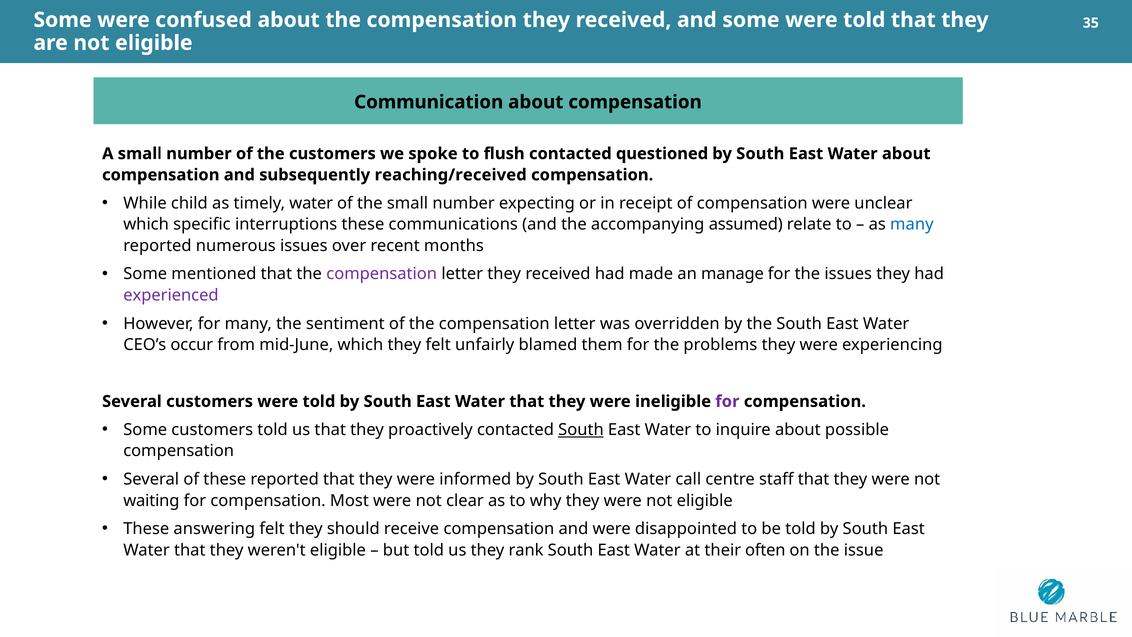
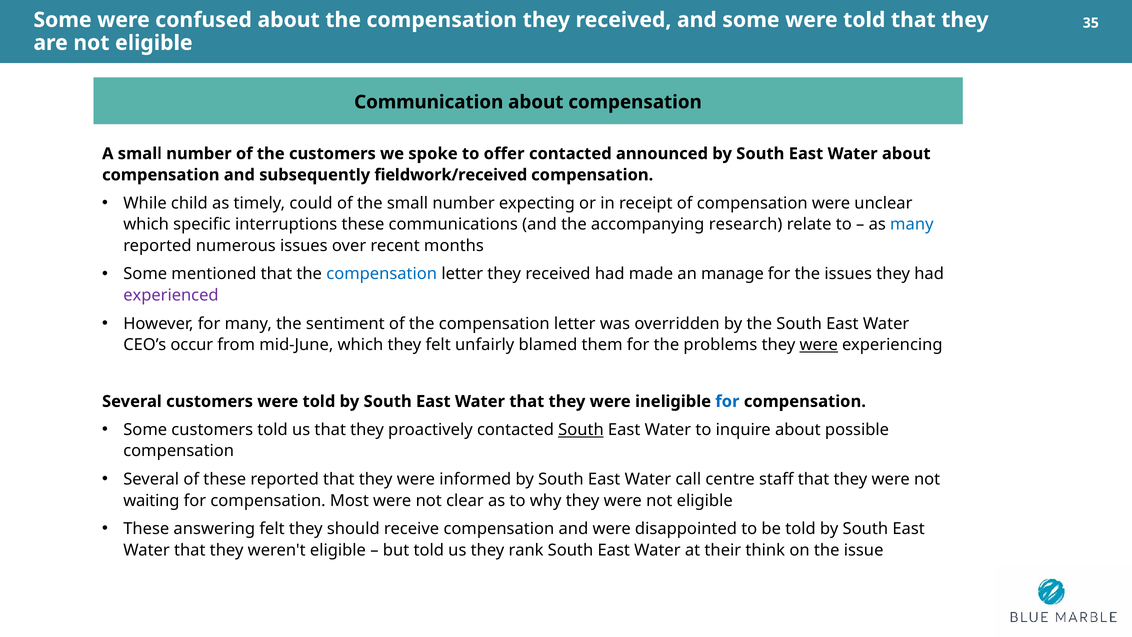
flush: flush -> offer (504, 154)
questioned: questioned -> announced (662, 154)
reaching/received: reaching/received -> fieldwork/received (451, 175)
timely water: water -> could (311, 203)
assumed: assumed -> research (746, 224)
compensation colour: purple -> blue (382, 274)
were underline: none -> present (819, 345)
for colour: purple -> blue (727, 401)
often: often -> think (765, 550)
